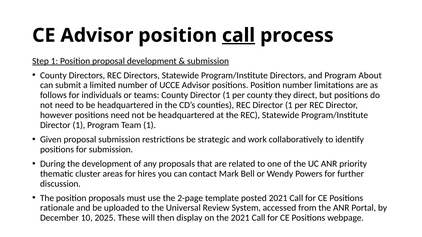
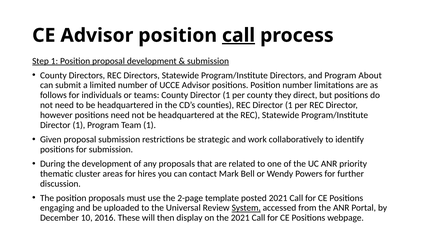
rationale: rationale -> engaging (57, 208)
System underline: none -> present (246, 208)
2025: 2025 -> 2016 (105, 218)
